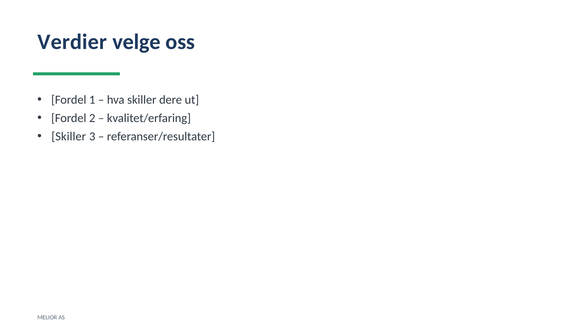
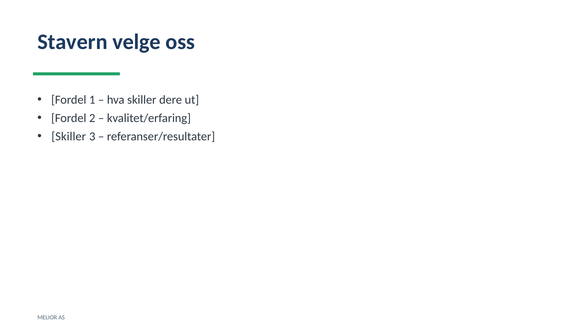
Verdier: Verdier -> Stavern (72, 42)
